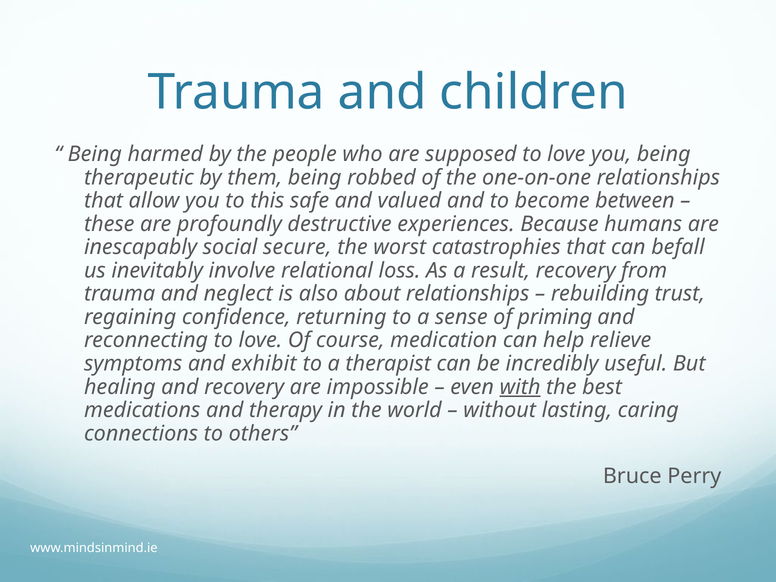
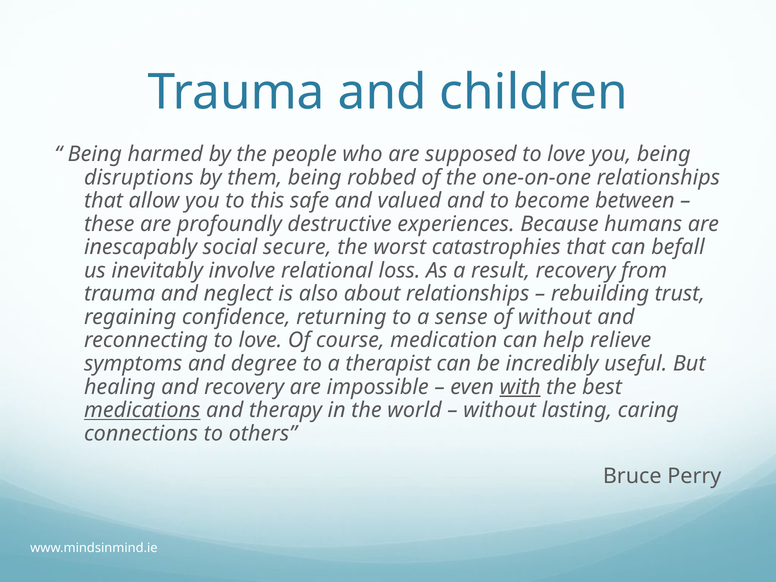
therapeutic: therapeutic -> disruptions (139, 177)
of priming: priming -> without (555, 317)
exhibit: exhibit -> degree (264, 364)
medications underline: none -> present (142, 410)
